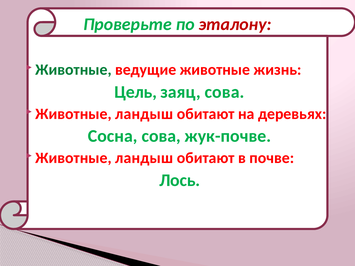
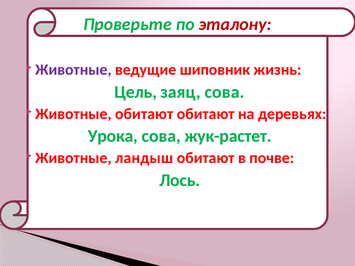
Животные colour: green -> purple (74, 70)
ведущие животные: животные -> шиповник (215, 70)
ландыш: ландыш -> обитают (144, 114)
Сосна: Сосна -> Урока (113, 136)
жук-почве: жук-почве -> жук-растет (228, 136)
